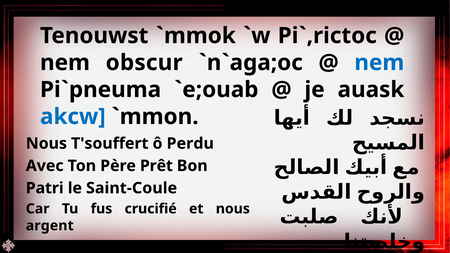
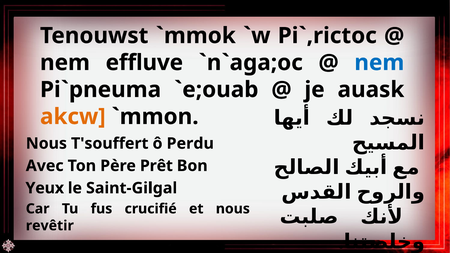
obscur: obscur -> effluve (144, 63)
akcw colour: blue -> orange (73, 117)
Patri: Patri -> Yeux (45, 188)
Saint-Coule: Saint-Coule -> Saint-Gilgal (132, 188)
argent: argent -> revêtir (50, 226)
